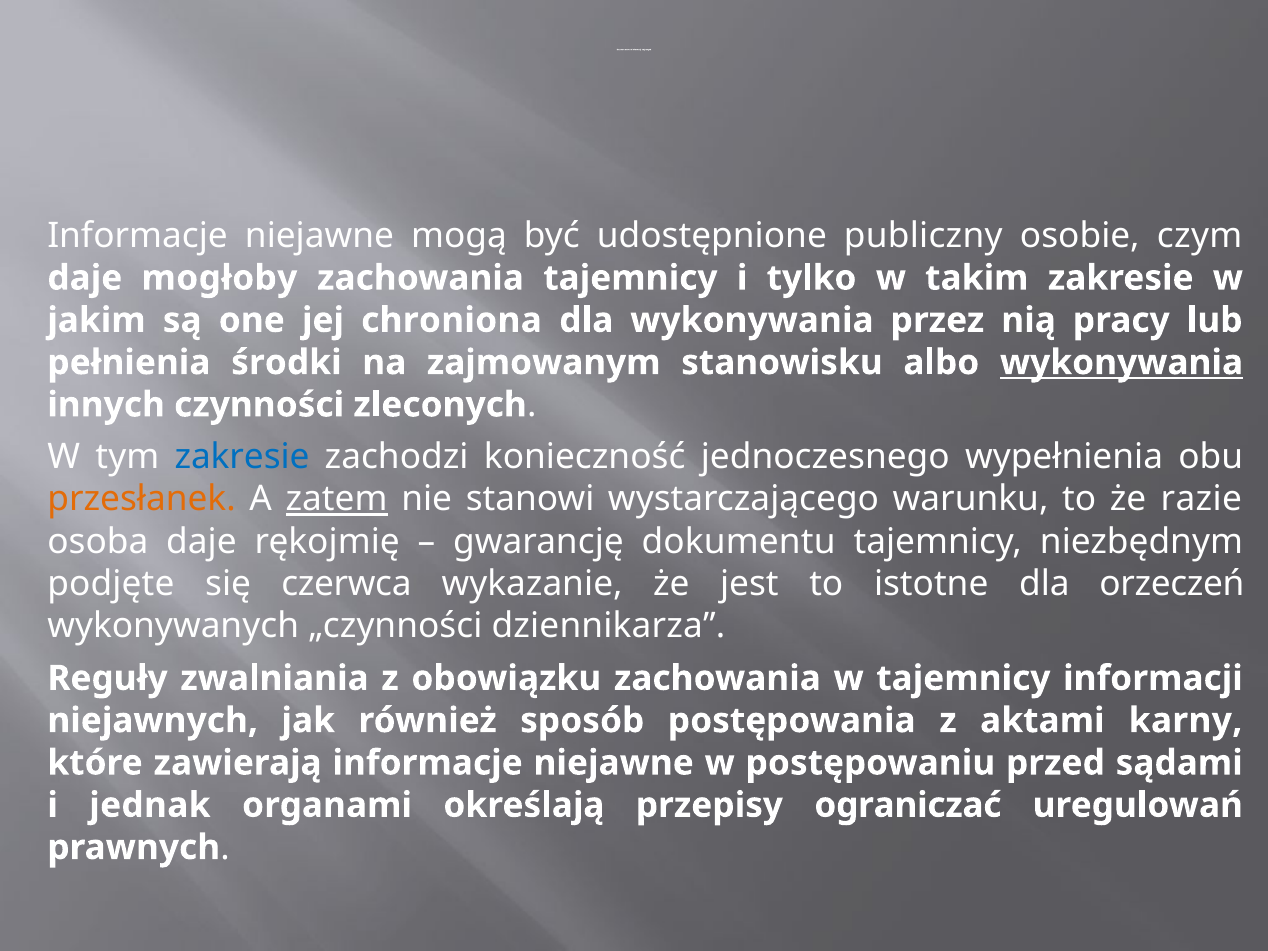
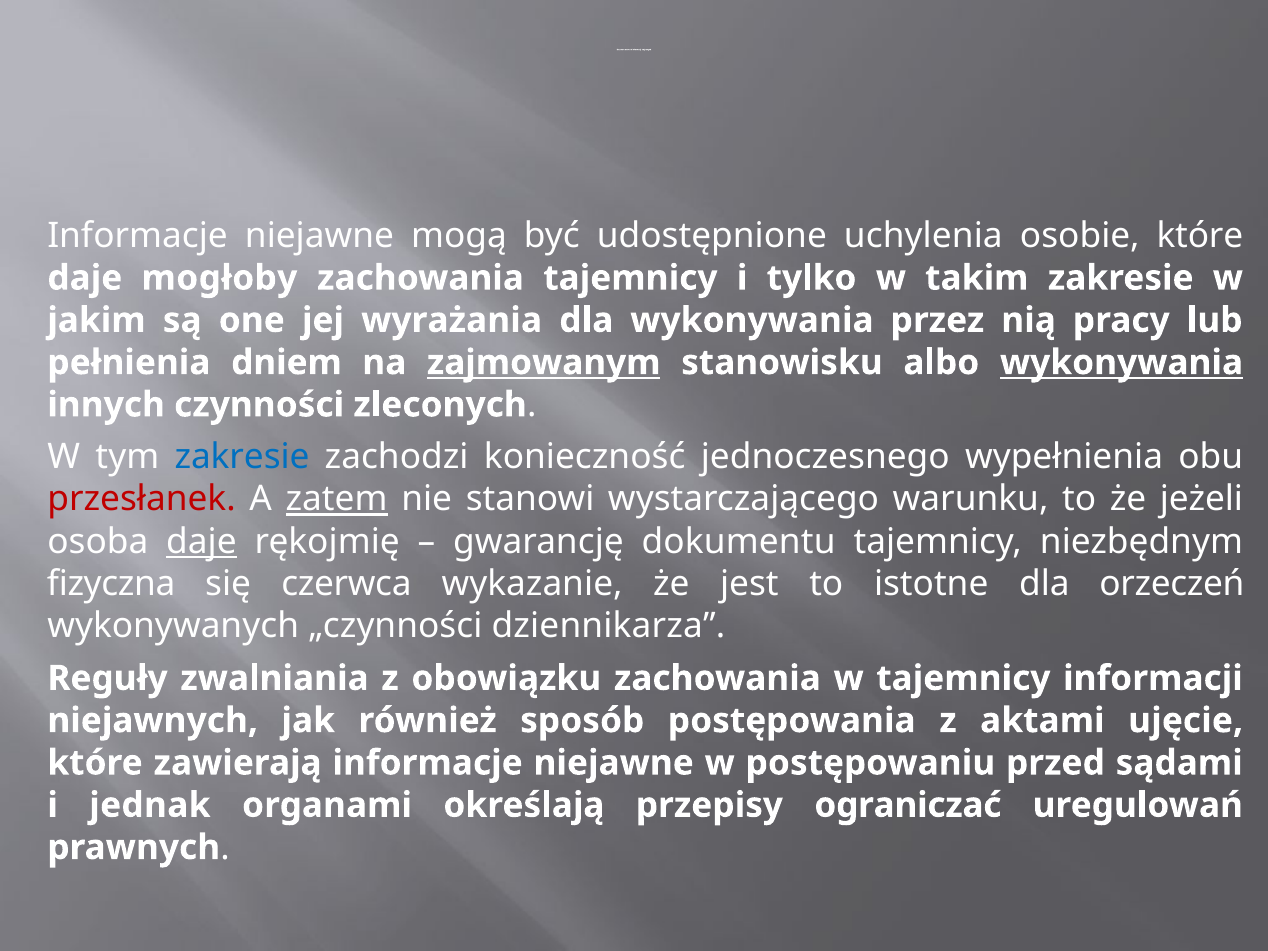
publiczny: publiczny -> uchylenia (923, 236)
osobie czym: czym -> które (1200, 236)
chroniona: chroniona -> wyrażania (452, 320)
środki: środki -> dniem (286, 363)
zajmowanym underline: none -> present (544, 363)
przesłanek colour: orange -> red (142, 499)
razie: razie -> jeżeli (1202, 499)
daje underline: none -> present (201, 542)
podjęte: podjęte -> fizyczna (111, 584)
karny: karny -> ujęcie (1186, 721)
